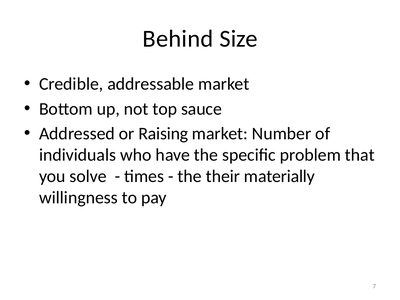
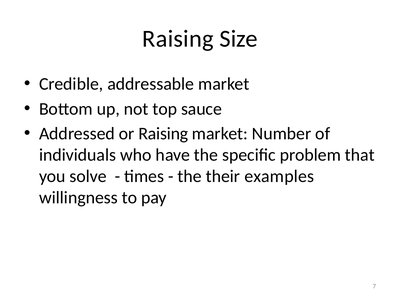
Behind: Behind -> Raising (178, 39)
materially: materially -> examples (279, 176)
